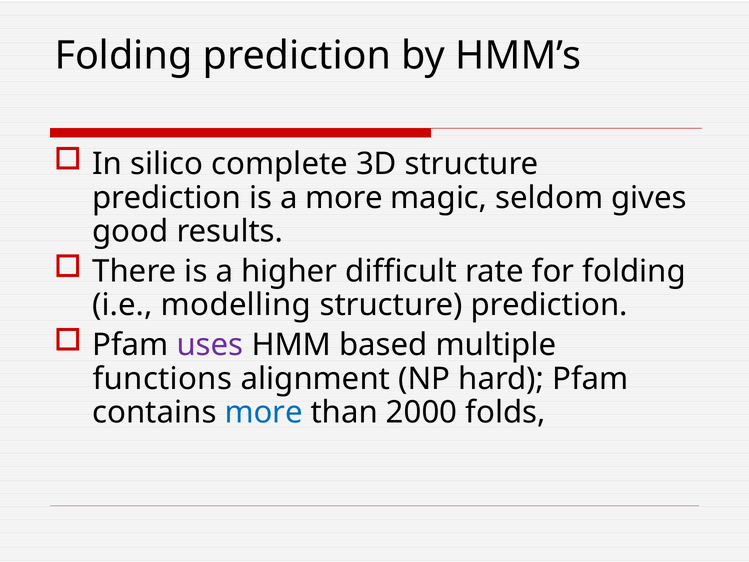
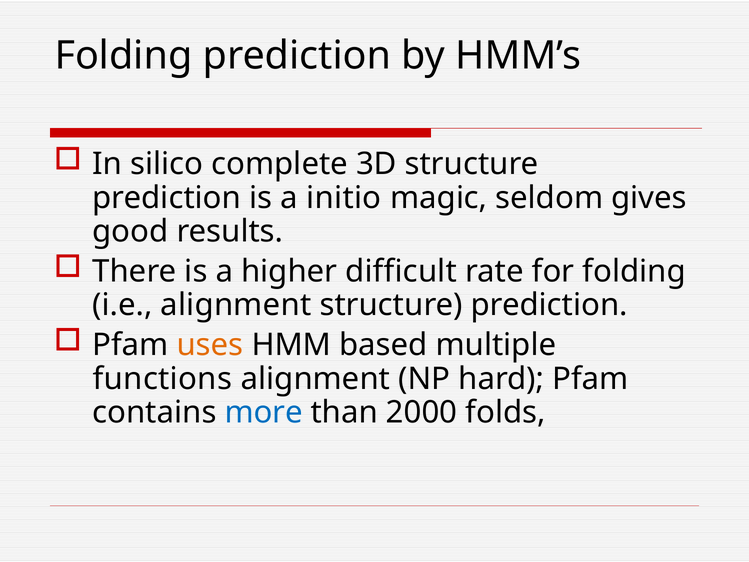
a more: more -> initio (344, 198)
i.e modelling: modelling -> alignment (236, 305)
uses colour: purple -> orange (210, 345)
